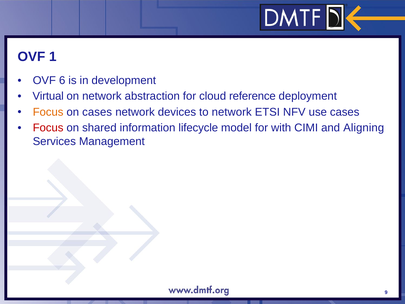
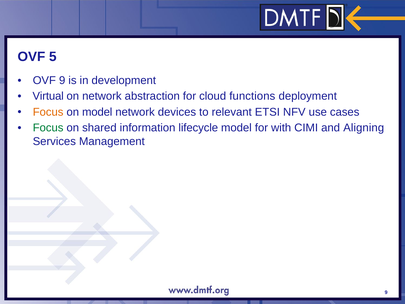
1: 1 -> 5 (53, 57)
OVF 6: 6 -> 9 (62, 80)
reference: reference -> functions (252, 96)
on cases: cases -> model (97, 112)
to network: network -> relevant (232, 112)
Focus colour: red -> green (48, 128)
